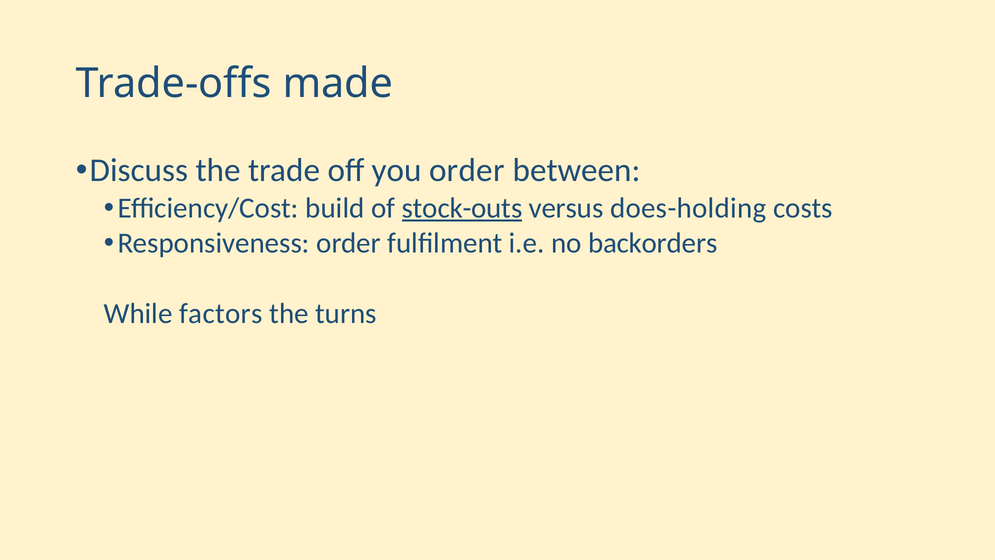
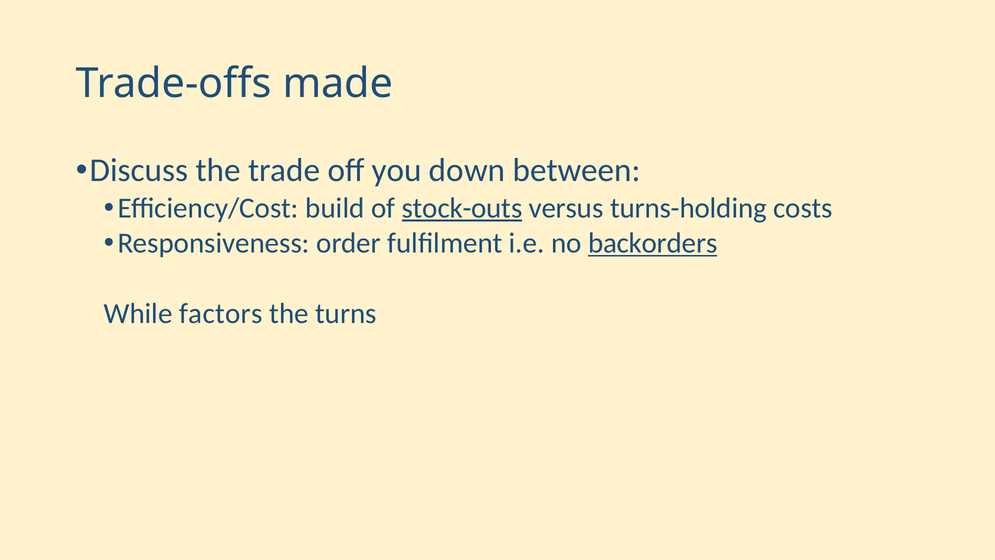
you order: order -> down (467, 170)
does-holding: does-holding -> turns-holding (688, 208)
backorders underline: none -> present (653, 243)
